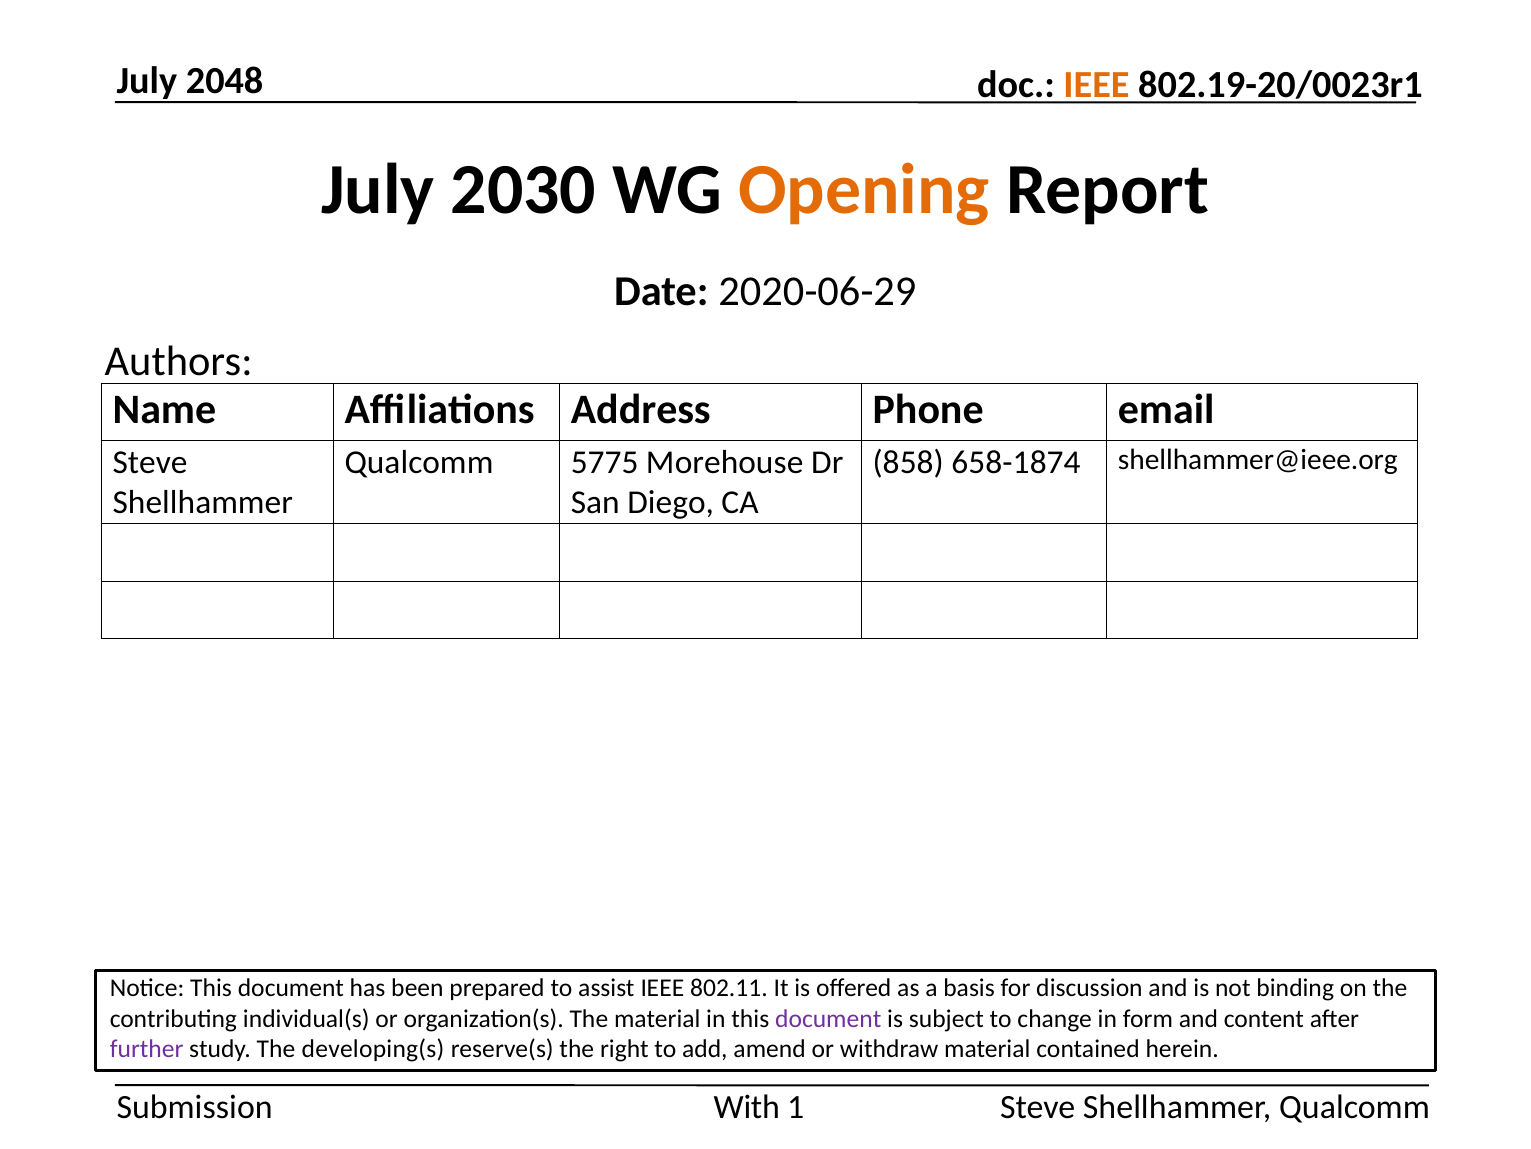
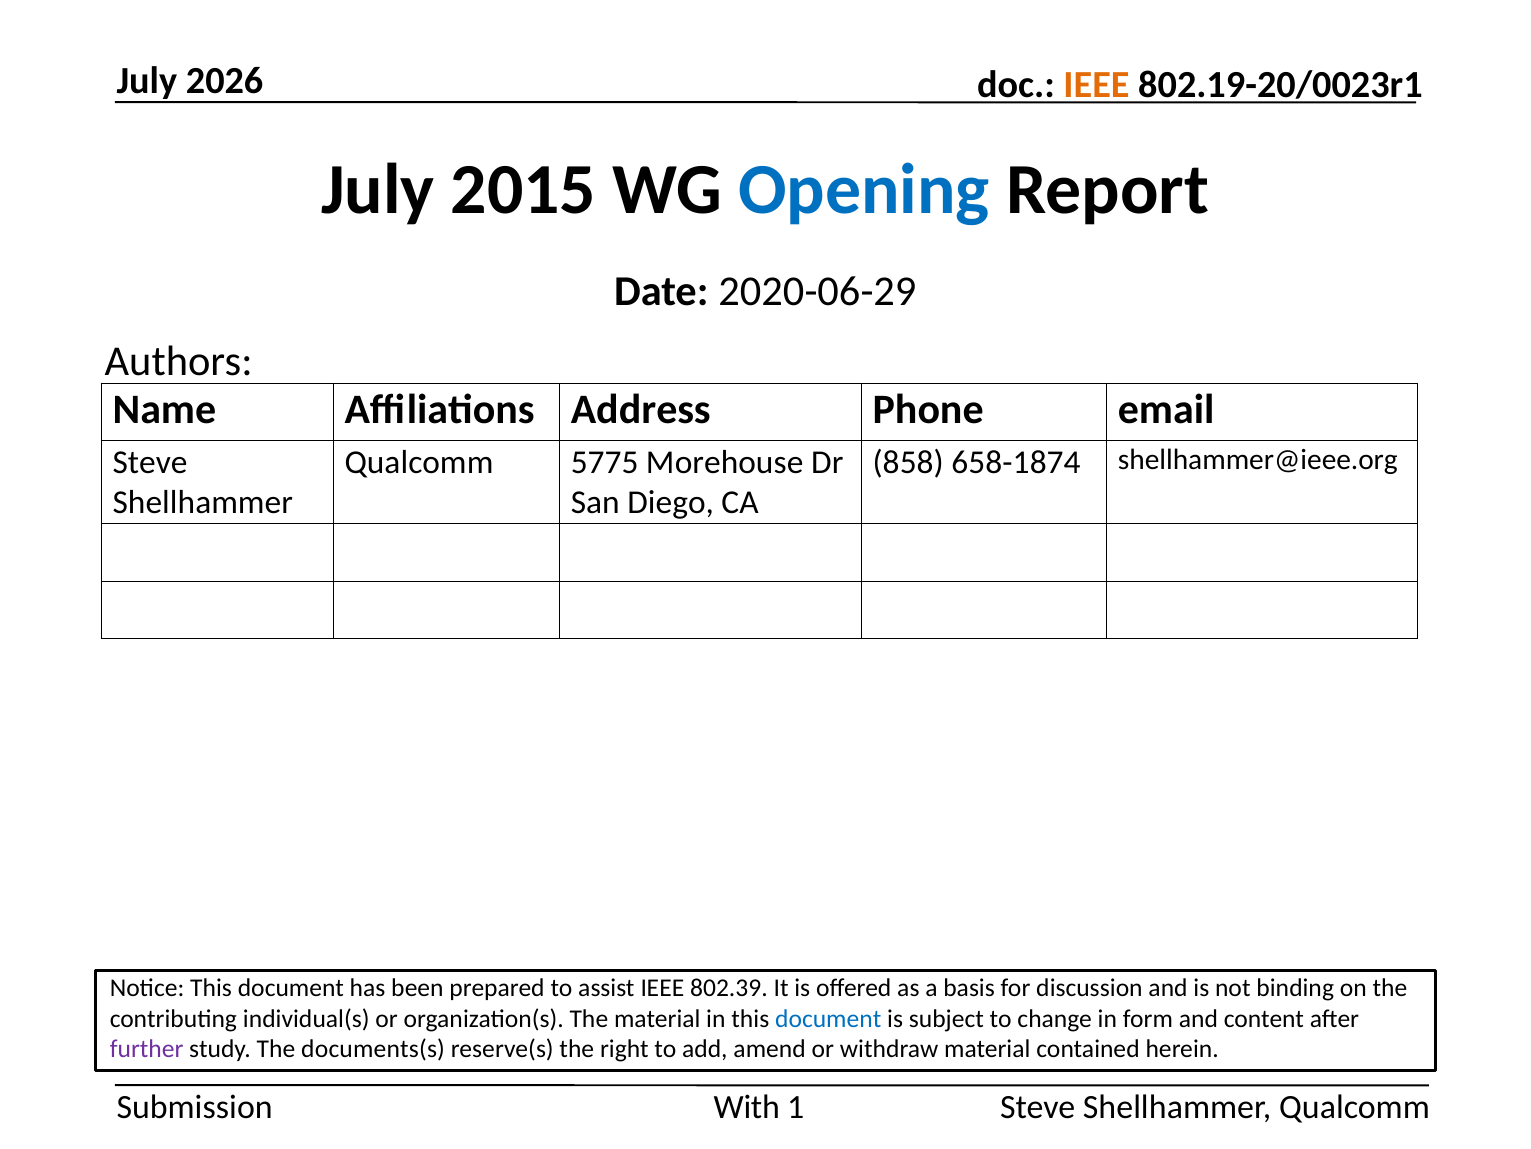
2048: 2048 -> 2026 (225, 81)
2030: 2030 -> 2015 (523, 190)
Opening colour: orange -> blue (864, 190)
802.11: 802.11 -> 802.39 (729, 988)
document colour: purple -> blue (828, 1018)
developing(s: developing(s -> documents(s (373, 1049)
